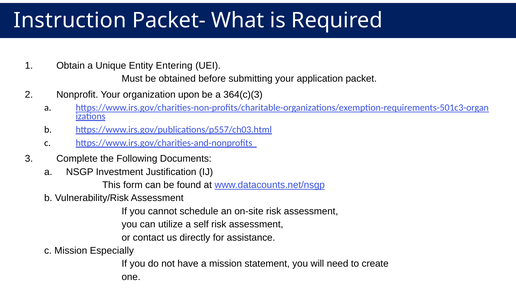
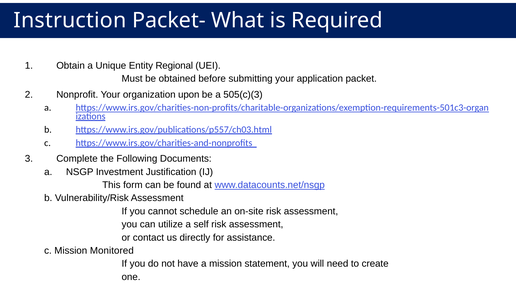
Entering: Entering -> Regional (174, 66)
364(c)(3: 364(c)(3 -> 505(c)(3 (243, 95)
Especially: Especially -> Monitored (112, 251)
